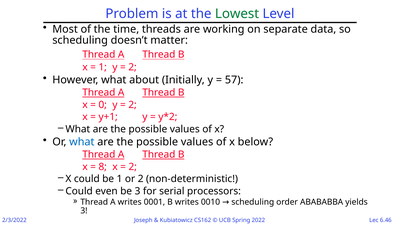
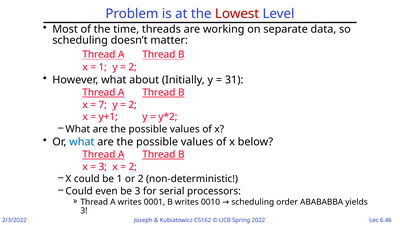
Lowest colour: green -> red (237, 14)
57: 57 -> 31 (234, 80)
0: 0 -> 7 (103, 105)
8: 8 -> 3 (103, 167)
